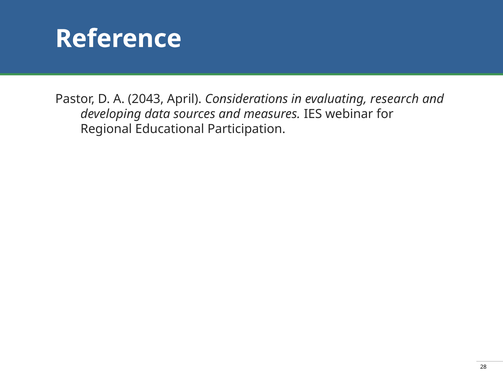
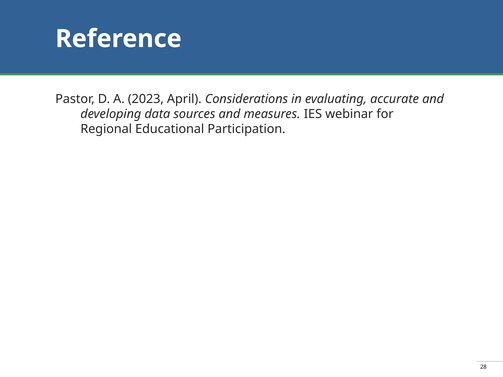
2043: 2043 -> 2023 (146, 99)
research: research -> accurate (395, 99)
